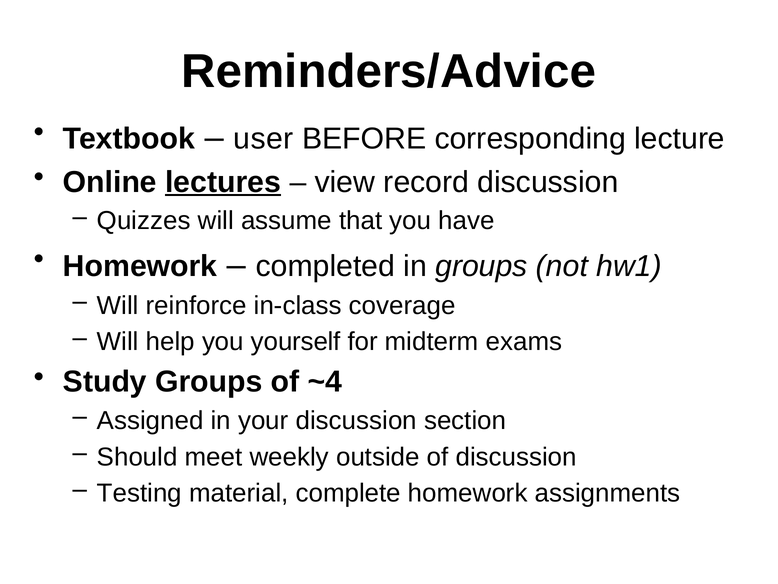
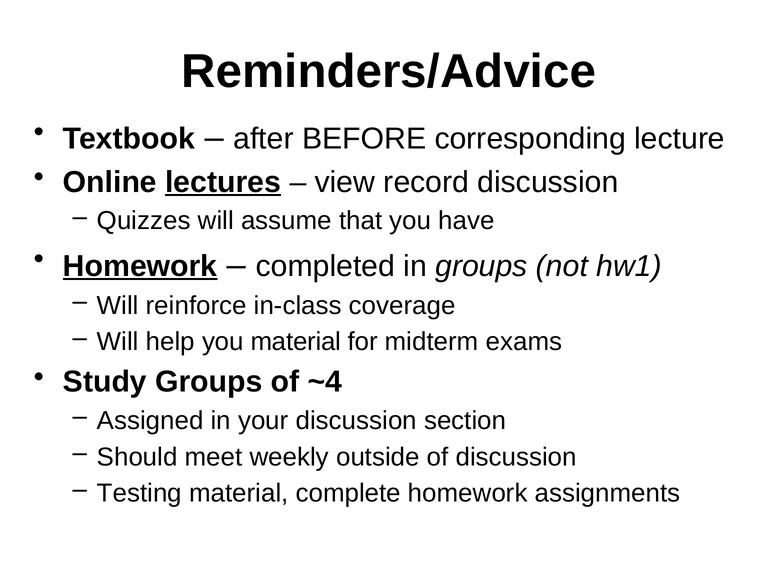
user: user -> after (264, 139)
Homework underline: none -> present (140, 266)
you yourself: yourself -> material (296, 342)
